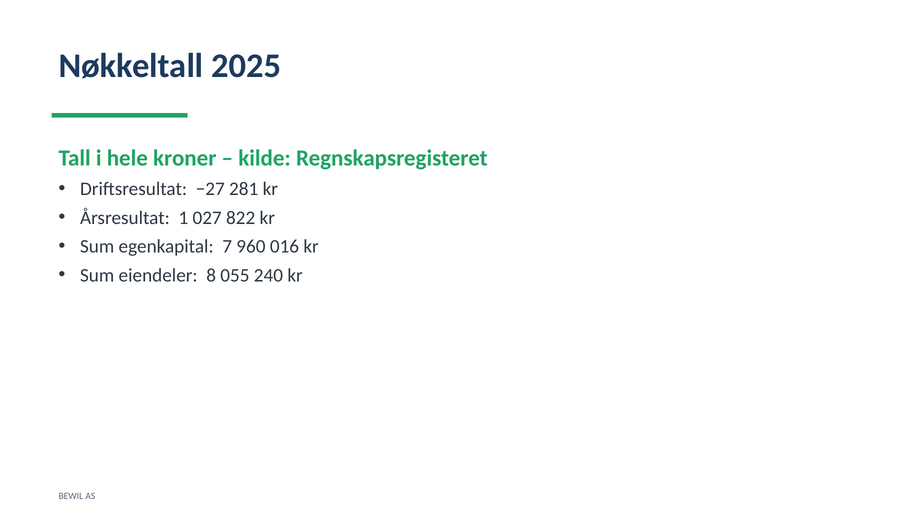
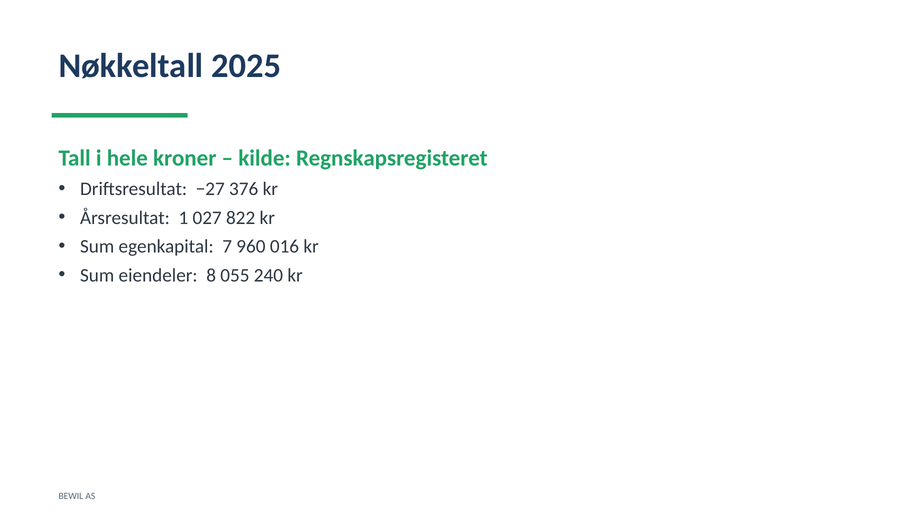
281: 281 -> 376 (244, 189)
